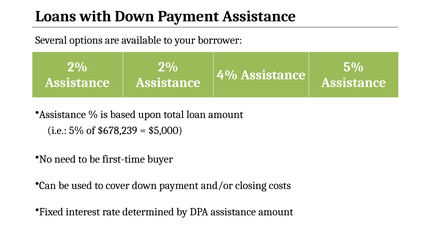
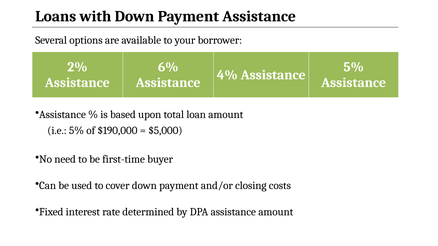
2%: 2% -> 6% (168, 67)
$678,239: $678,239 -> $190,000 (117, 131)
